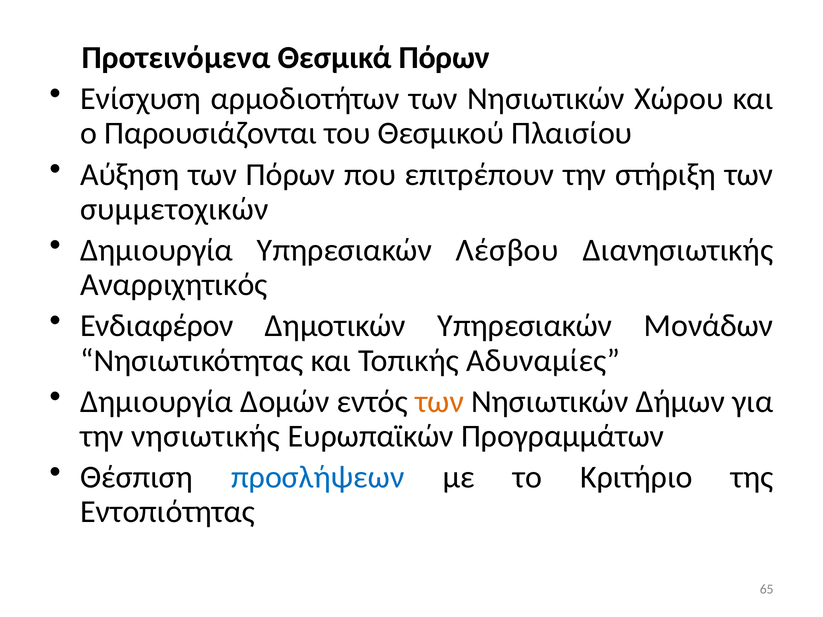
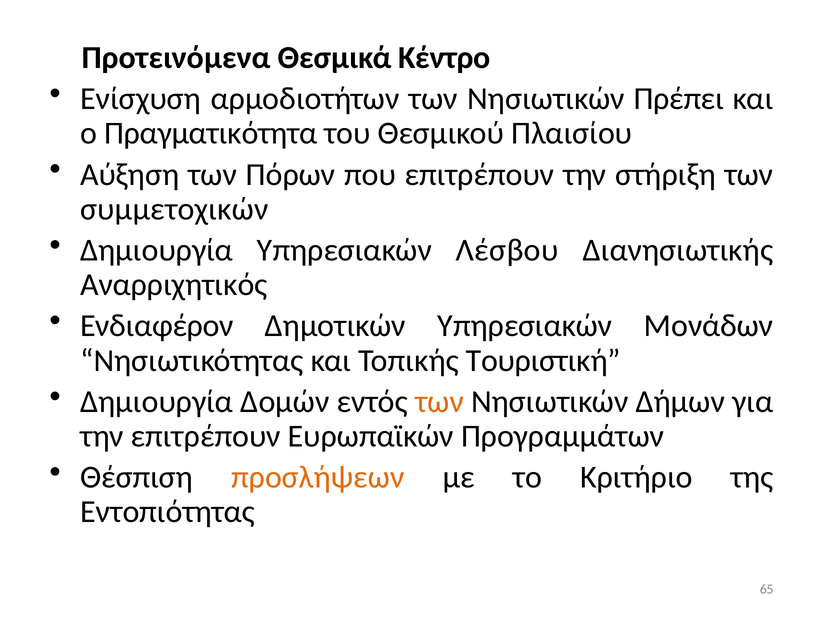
Θεσμικά Πόρων: Πόρων -> Κέντρο (444, 58)
Χώρου: Χώρου -> Πρέπει (679, 99)
Παρουσιάζονται: Παρουσιάζονται -> Πραγματικότητα (211, 133)
Αδυναμίες: Αδυναμίες -> Τουριστική (543, 361)
την νησιωτικής: νησιωτικής -> επιτρέπουν (206, 436)
προσλήψεων colour: blue -> orange (318, 477)
